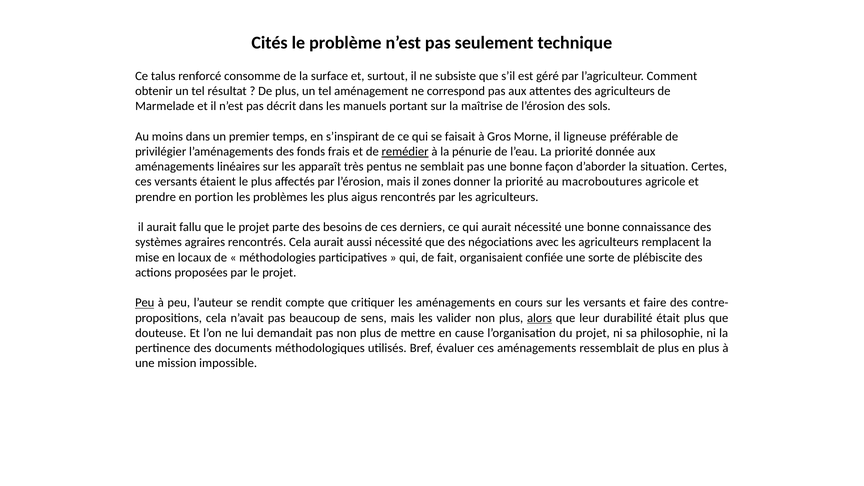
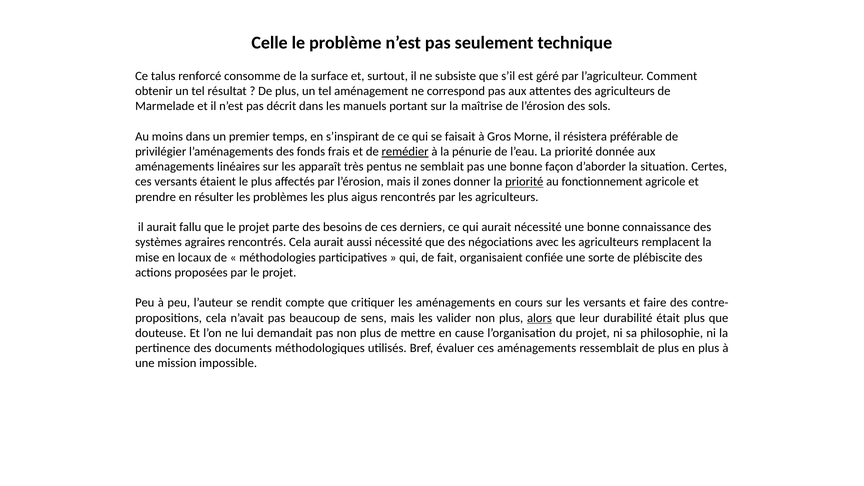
Cités: Cités -> Celle (270, 43)
ligneuse: ligneuse -> résistera (585, 136)
priorité underline: none -> present (524, 182)
macroboutures: macroboutures -> fonctionnement (602, 182)
portion: portion -> résulter (214, 197)
Peu underline: present -> none (145, 303)
